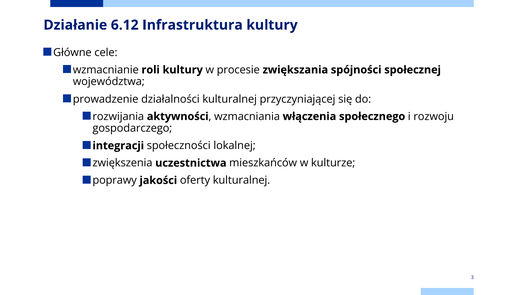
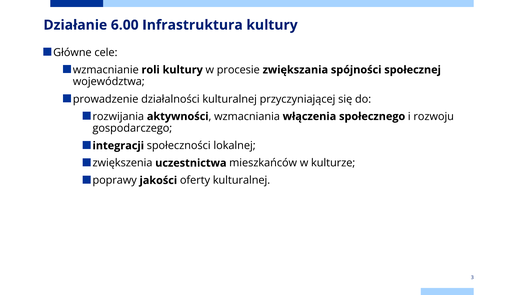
6.12: 6.12 -> 6.00 (125, 25)
